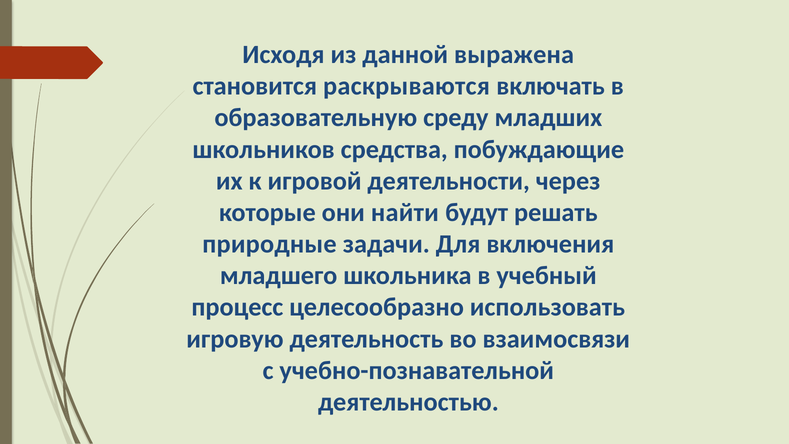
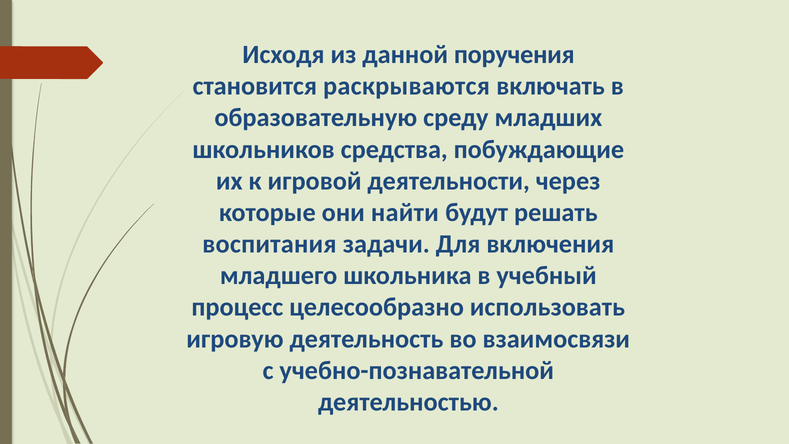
выражена: выражена -> поручения (514, 55)
природные: природные -> воспитания (269, 244)
